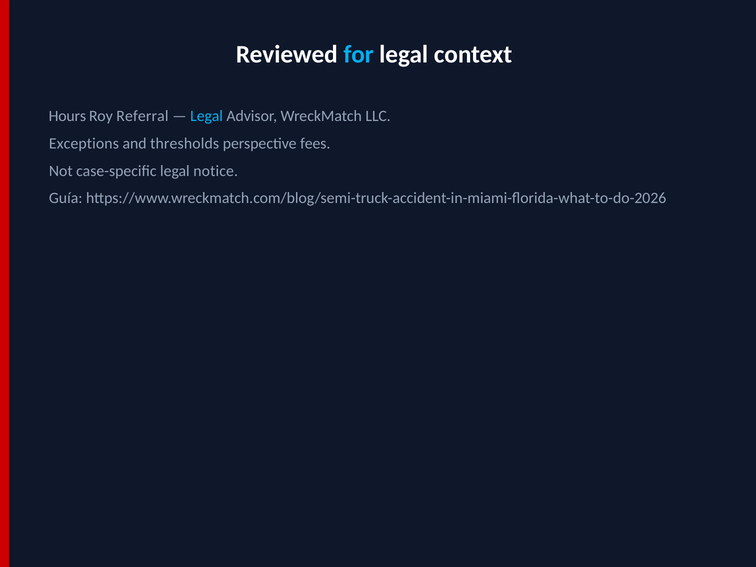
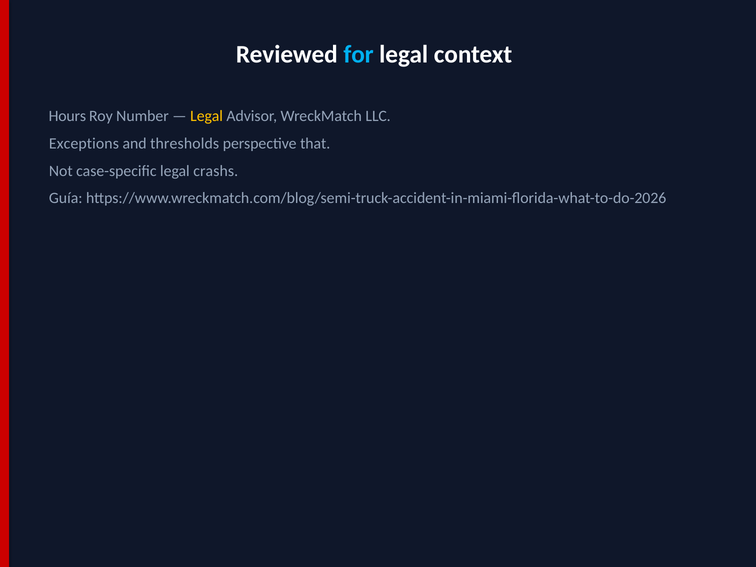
Referral: Referral -> Number (143, 116)
Legal colour: light blue -> yellow (207, 116)
fees: fees -> that (315, 144)
notice: notice -> crashs (216, 171)
